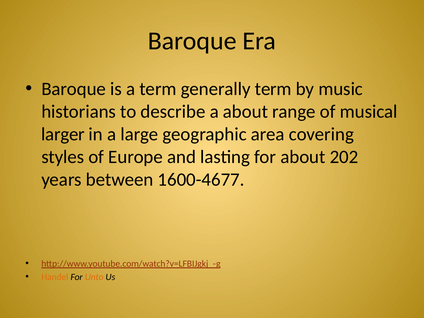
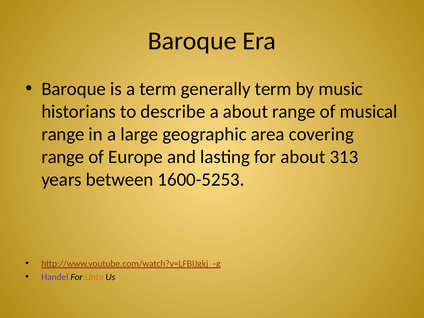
larger: larger -> range (63, 134)
styles: styles -> range (63, 157)
202: 202 -> 313 (344, 157)
1600-4677: 1600-4677 -> 1600-5253 (201, 180)
Handel colour: orange -> purple (55, 277)
